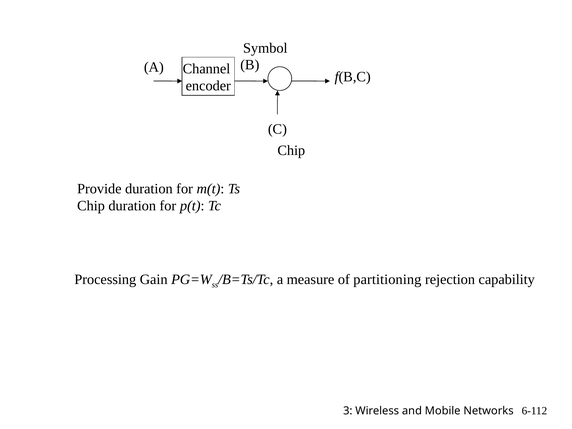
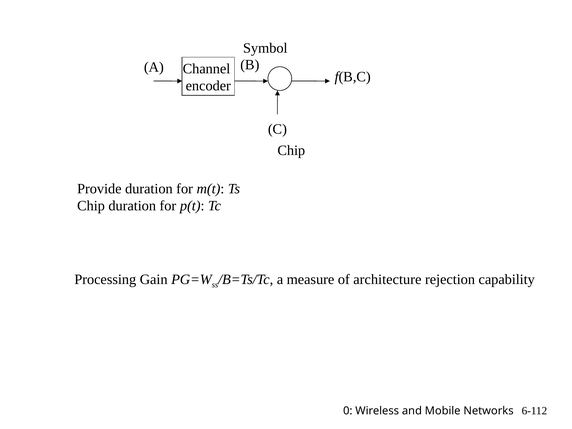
partitioning: partitioning -> architecture (387, 279)
3: 3 -> 0 (348, 411)
